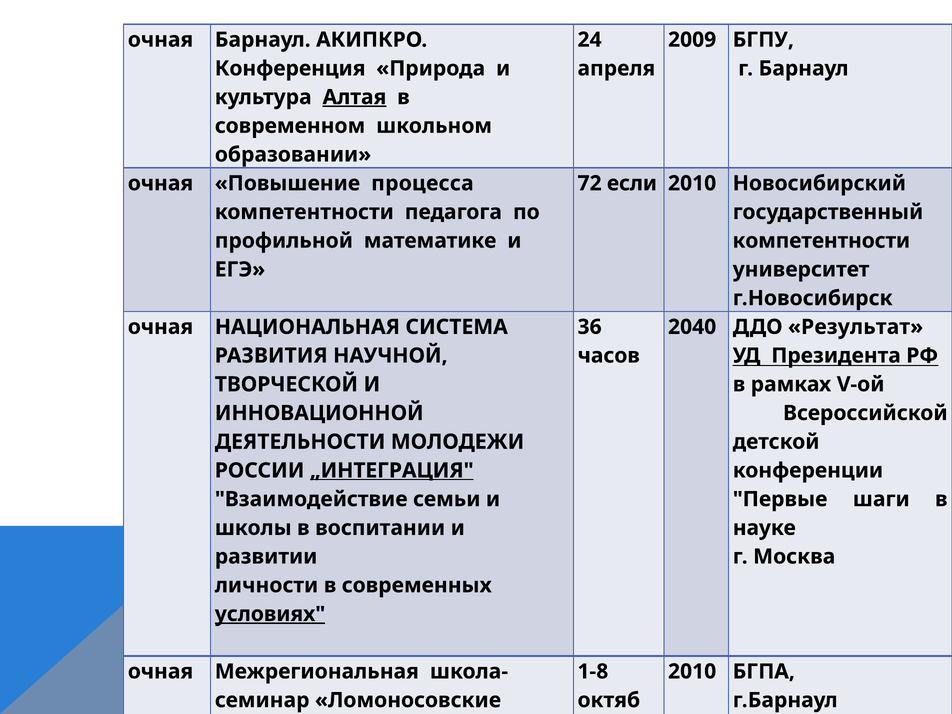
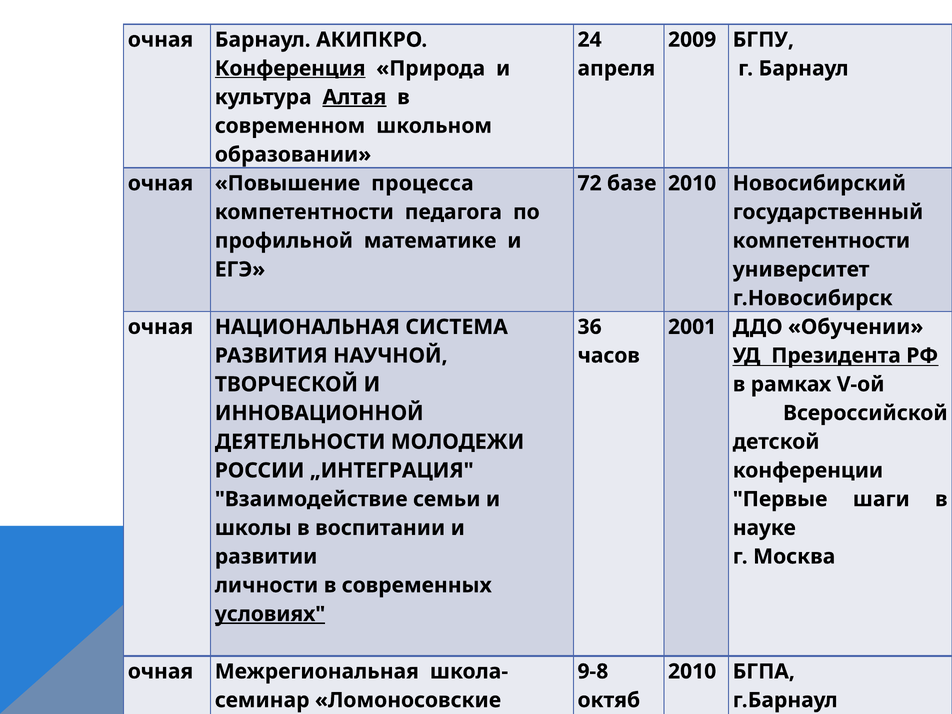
Конференция underline: none -> present (290, 68)
если: если -> базе (632, 183)
2040: 2040 -> 2001 (692, 327)
Результат: Результат -> Обучении (856, 327)
„ИНТЕГРАЦИЯ underline: present -> none (392, 470)
1-8: 1-8 -> 9-8 (593, 671)
